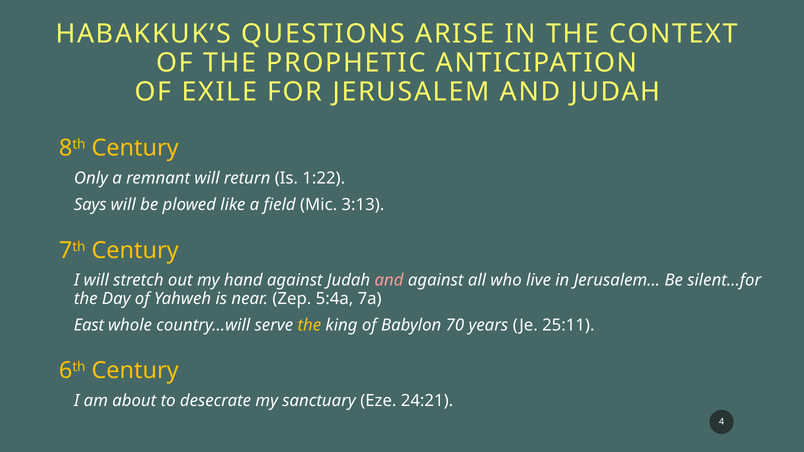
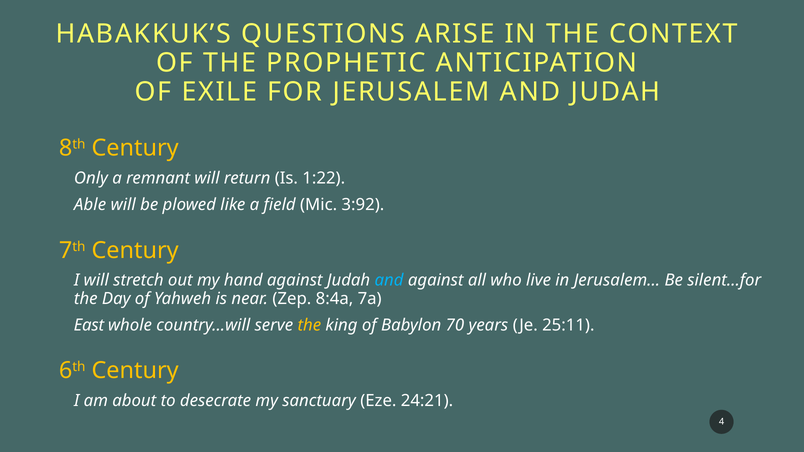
Says: Says -> Able (90, 205)
3:13: 3:13 -> 3:92 (363, 205)
and colour: pink -> light blue (389, 281)
5:4a: 5:4a -> 8:4a (335, 299)
